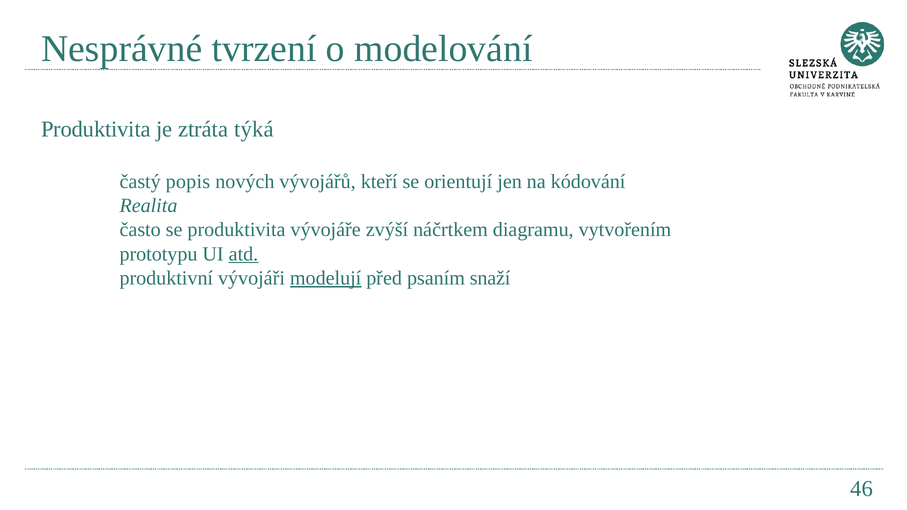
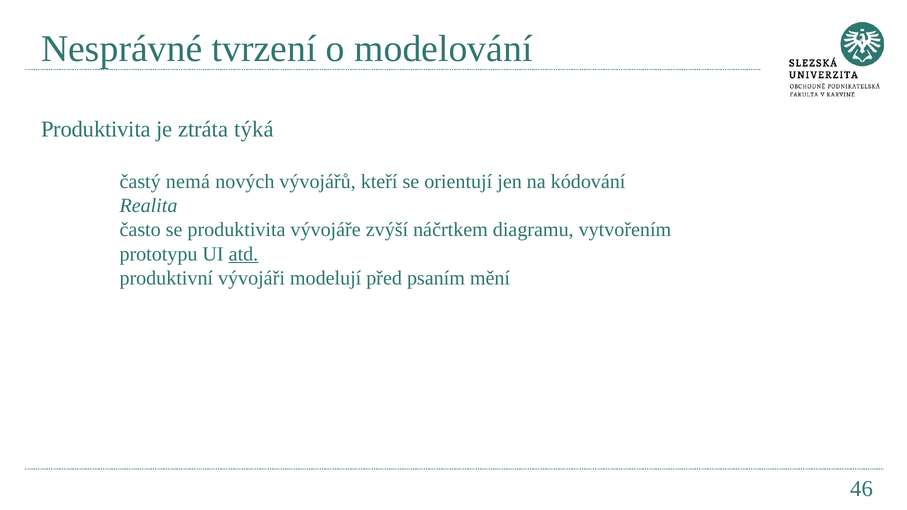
popis: popis -> nemá (188, 182)
modelují underline: present -> none (326, 278)
snaží: snaží -> mění (490, 278)
